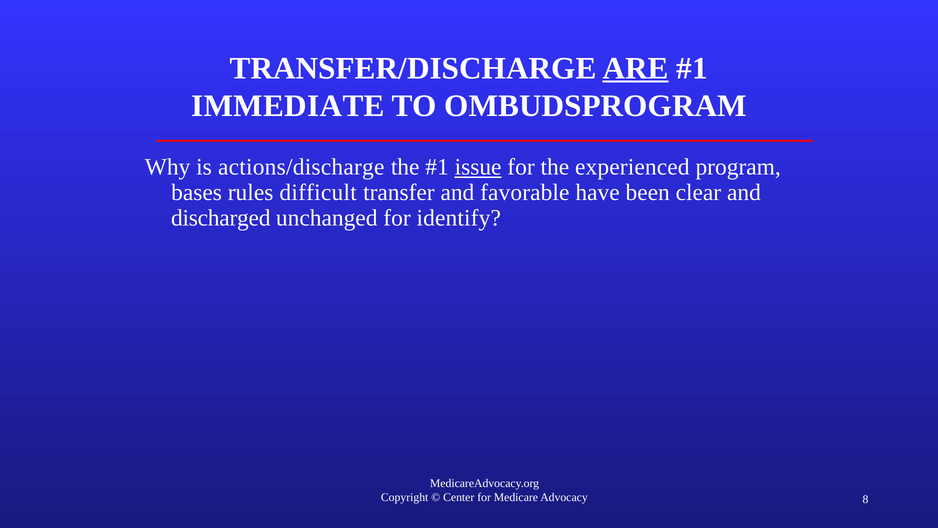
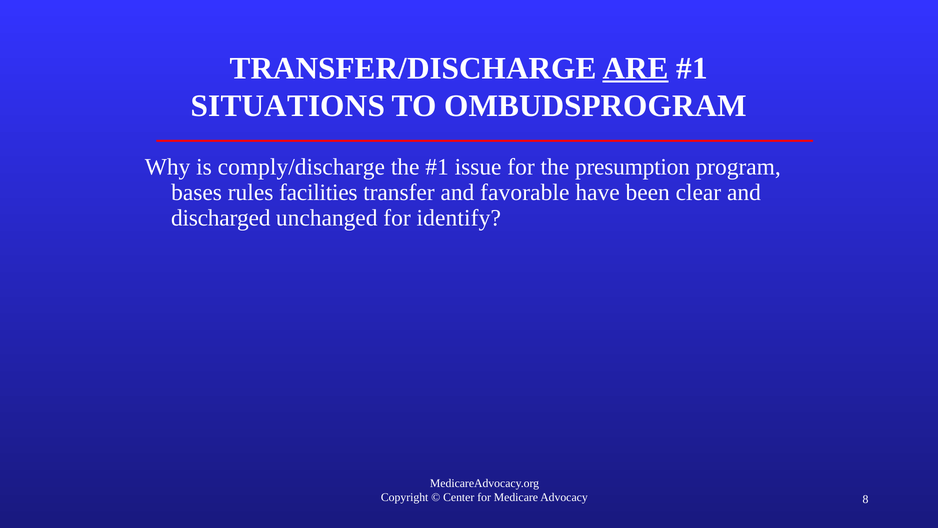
IMMEDIATE: IMMEDIATE -> SITUATIONS (288, 106)
actions/discharge: actions/discharge -> comply/discharge (301, 167)
issue underline: present -> none (478, 167)
experienced: experienced -> presumption (632, 167)
difficult: difficult -> facilities (318, 192)
